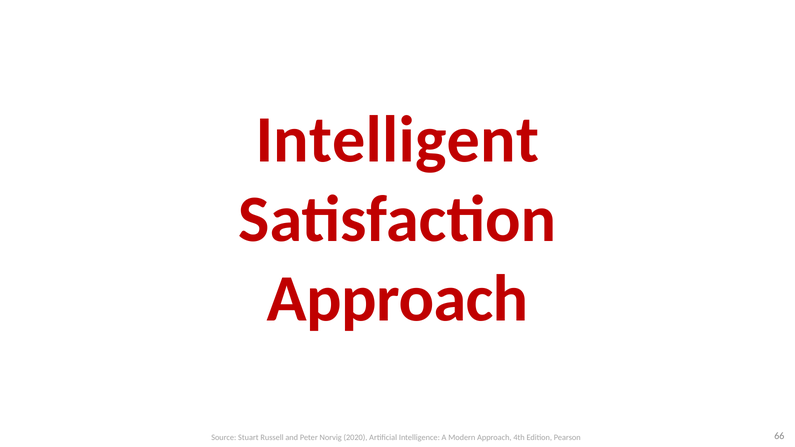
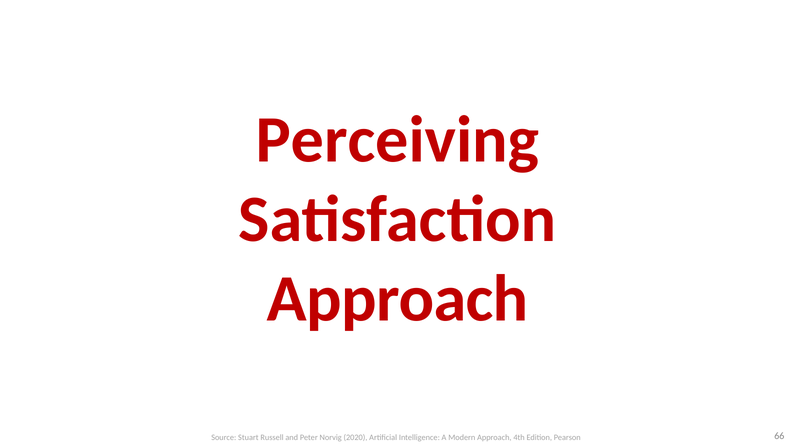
Intelligent: Intelligent -> Perceiving (397, 140)
